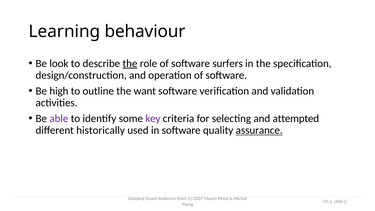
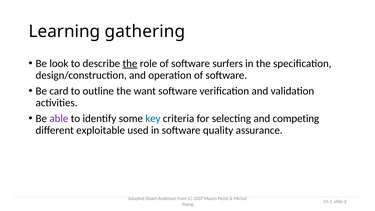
behaviour: behaviour -> gathering (145, 32)
high: high -> card (59, 91)
key colour: purple -> blue (153, 118)
attempted: attempted -> competing (296, 118)
historically: historically -> exploitable (101, 130)
assurance underline: present -> none (259, 130)
